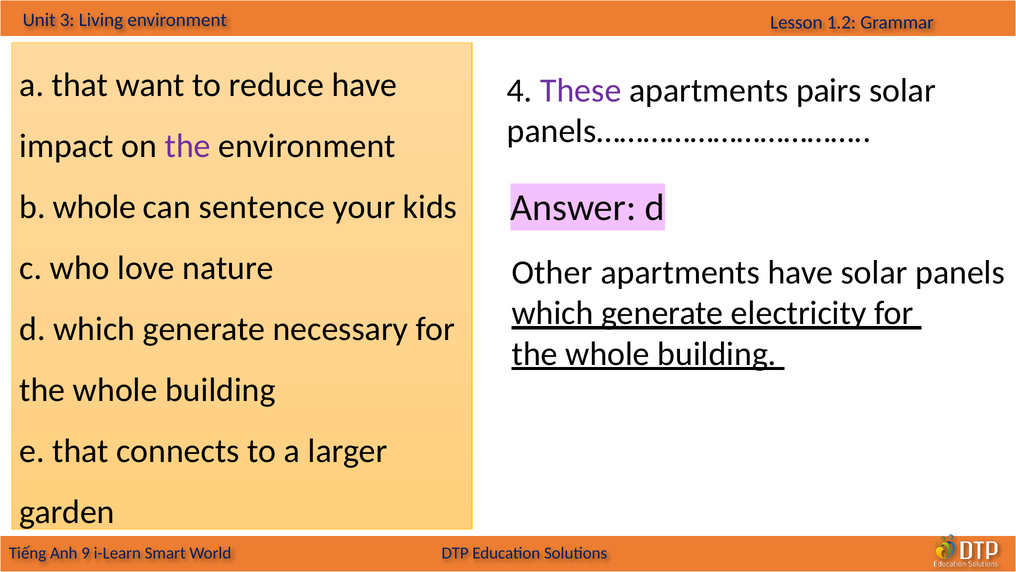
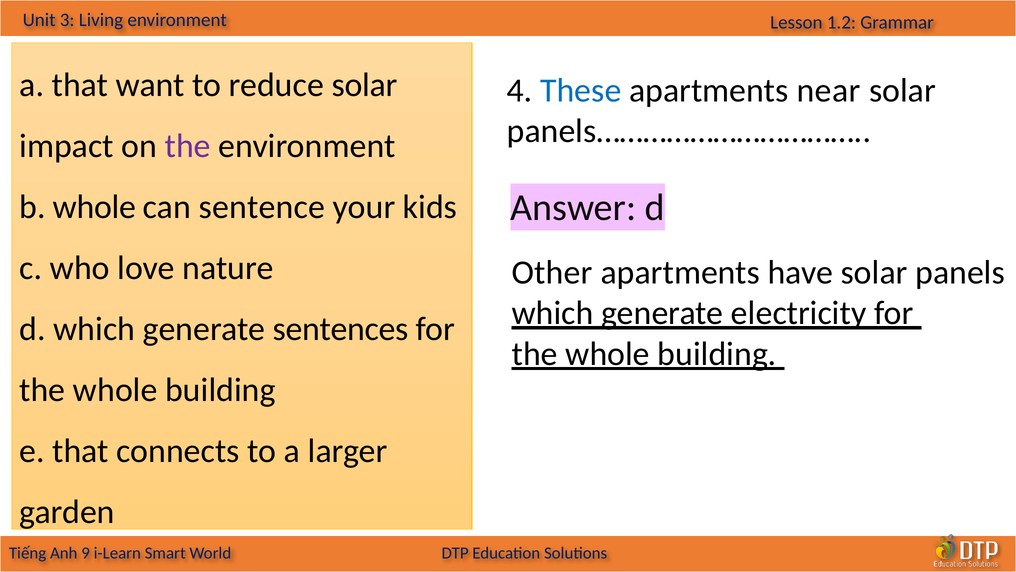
reduce have: have -> solar (365, 85)
These colour: purple -> blue (581, 90)
pairs: pairs -> near (829, 90)
necessary: necessary -> sentences (341, 329)
